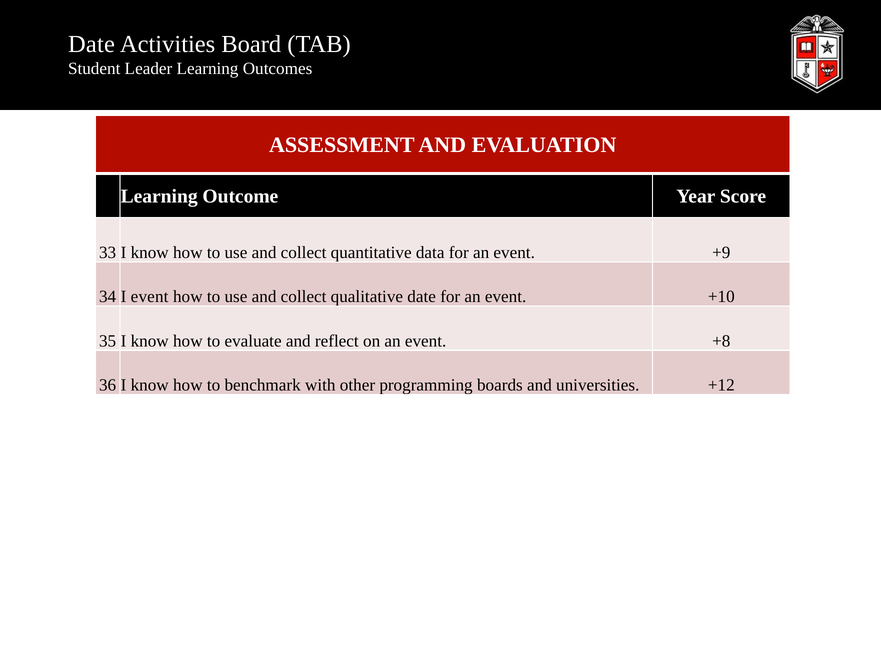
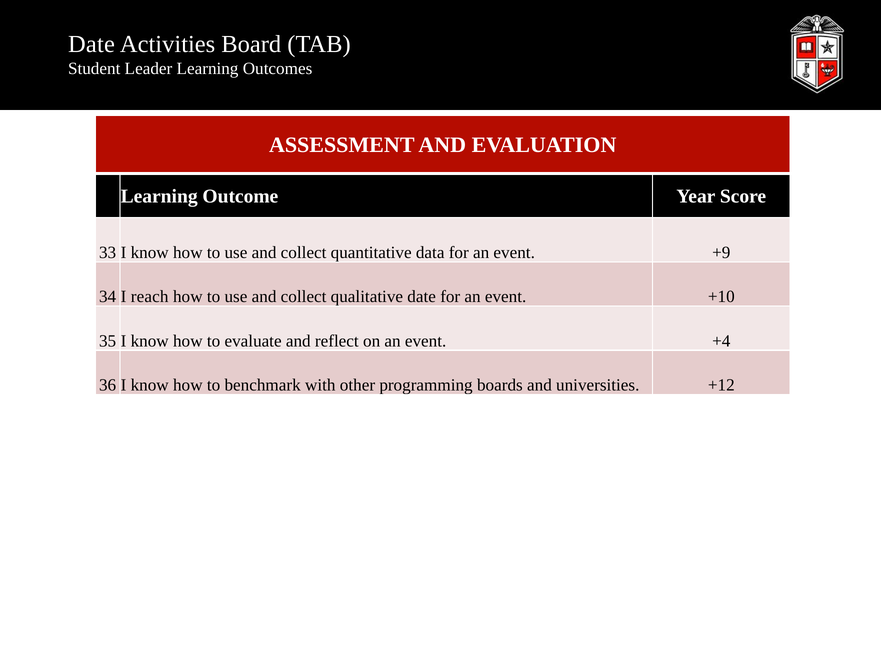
I event: event -> reach (150, 297)
+8: +8 -> +4 (721, 341)
